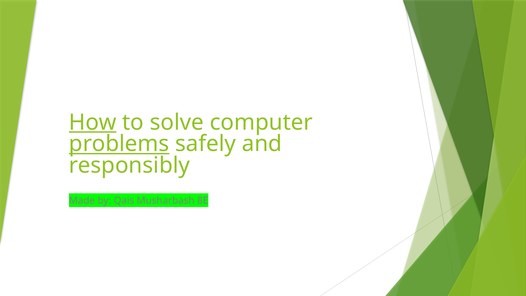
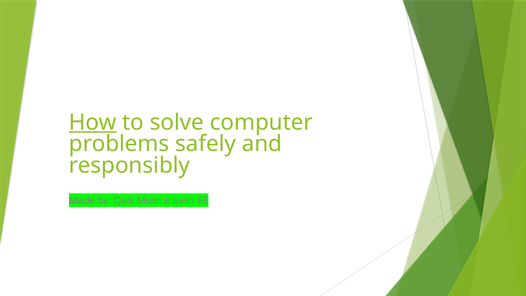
problems underline: present -> none (119, 144)
